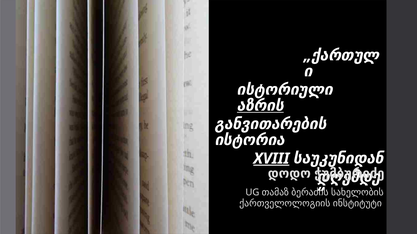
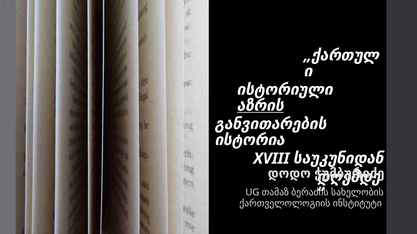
XVIII underline: present -> none (271, 159)
